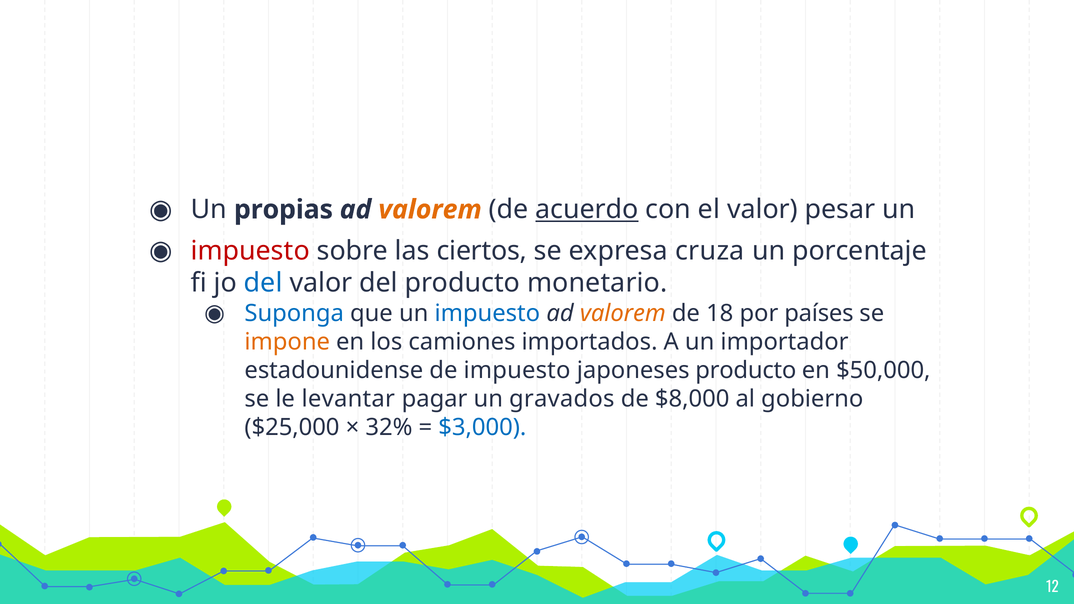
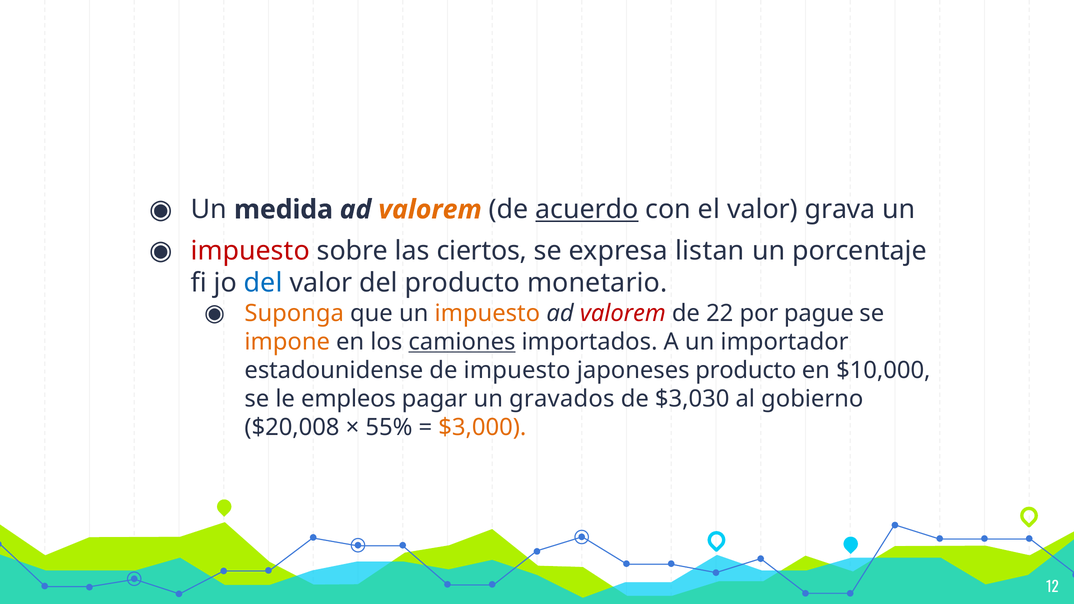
propias: propias -> medida (283, 210)
pesar: pesar -> grava (840, 210)
cruza: cruza -> listan (710, 251)
Suponga colour: blue -> orange (294, 313)
impuesto colour: blue -> orange (487, 313)
valorem colour: orange -> red (623, 313)
18: 18 -> 22 (720, 313)
países: países -> pague (819, 313)
camiones underline: none -> present (462, 342)
$50,000: $50,000 -> $10,000 (883, 370)
levantar: levantar -> empleos (348, 399)
$8,000: $8,000 -> $3,030 (692, 399)
$25,000: $25,000 -> $20,008 (292, 428)
32%: 32% -> 55% (389, 428)
$3,000 colour: blue -> orange (482, 428)
